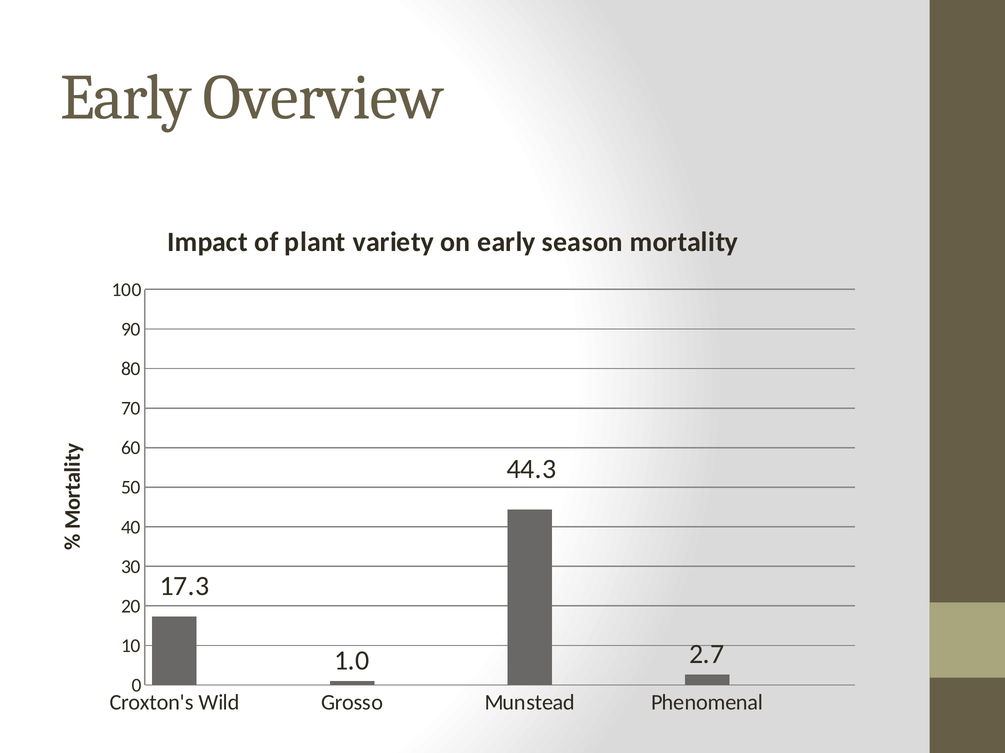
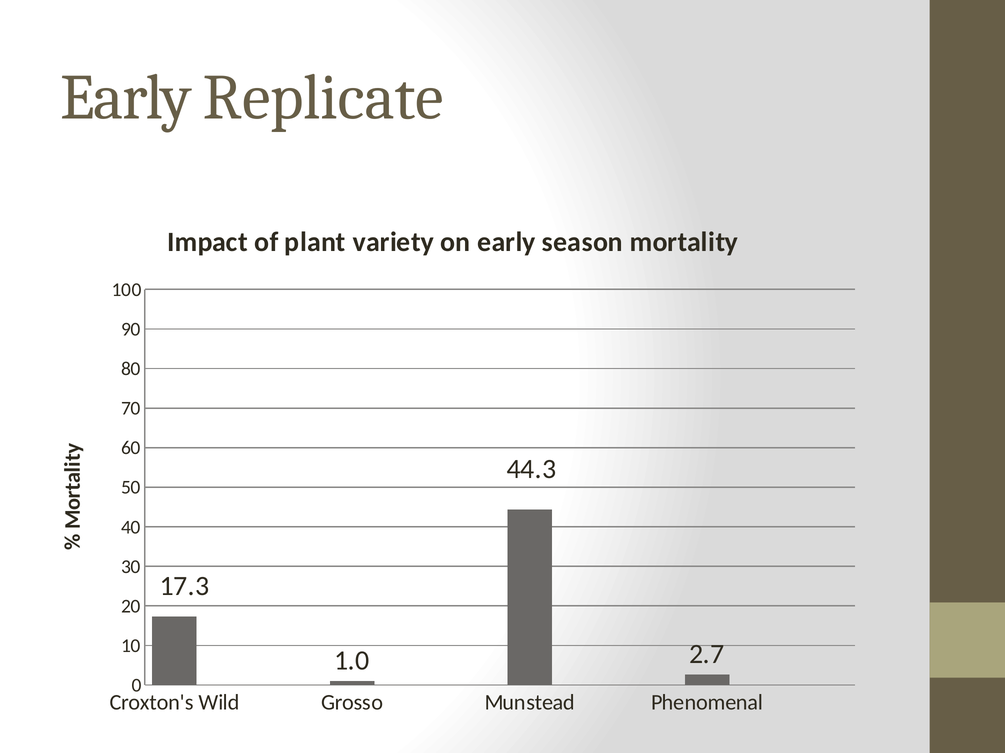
Overview: Overview -> Replicate (323, 97)
